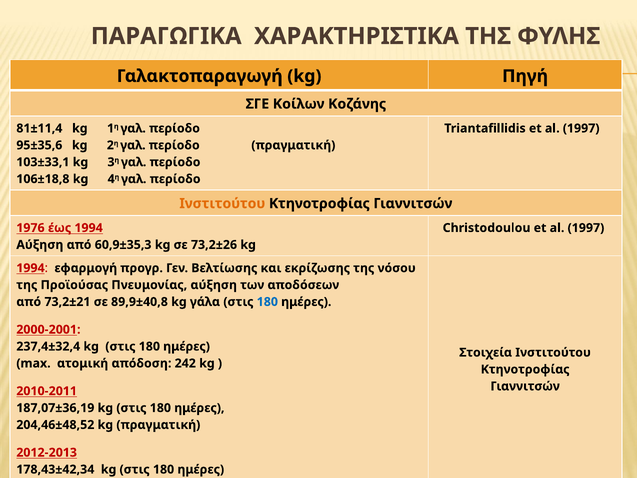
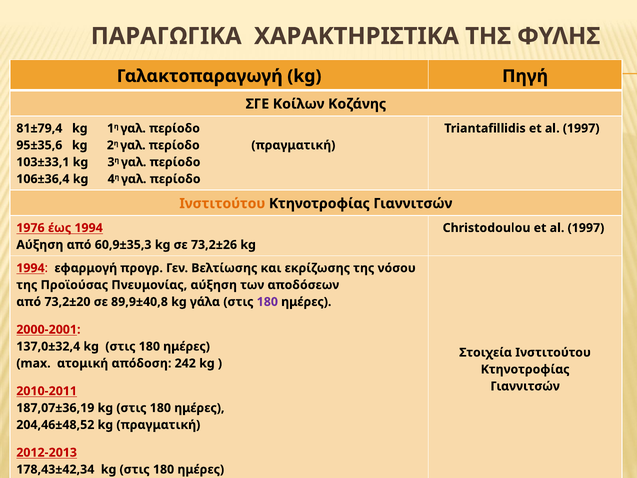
81±11,4: 81±11,4 -> 81±79,4 (39, 128)
106±18,8: 106±18,8 -> 106±36,4 (43, 179)
73,2±21: 73,2±21 -> 73,2±20 (67, 302)
180 colour: blue -> purple (267, 302)
237,4±32,4: 237,4±32,4 -> 137,0±32,4 (48, 346)
